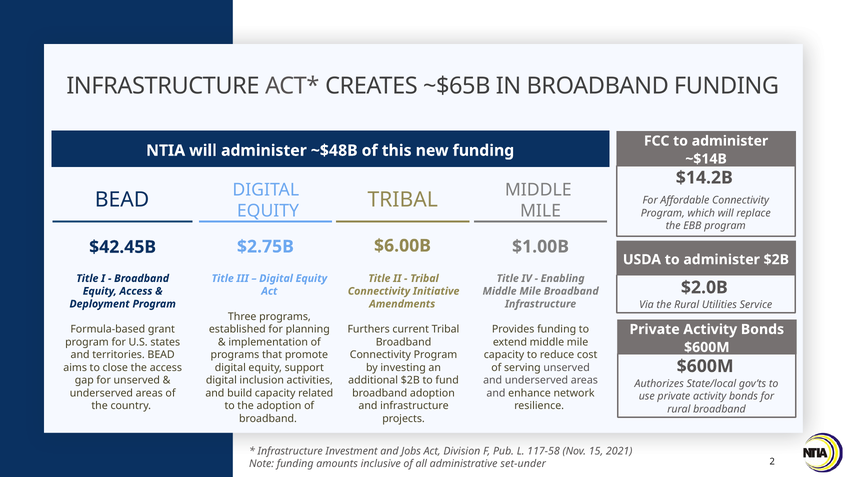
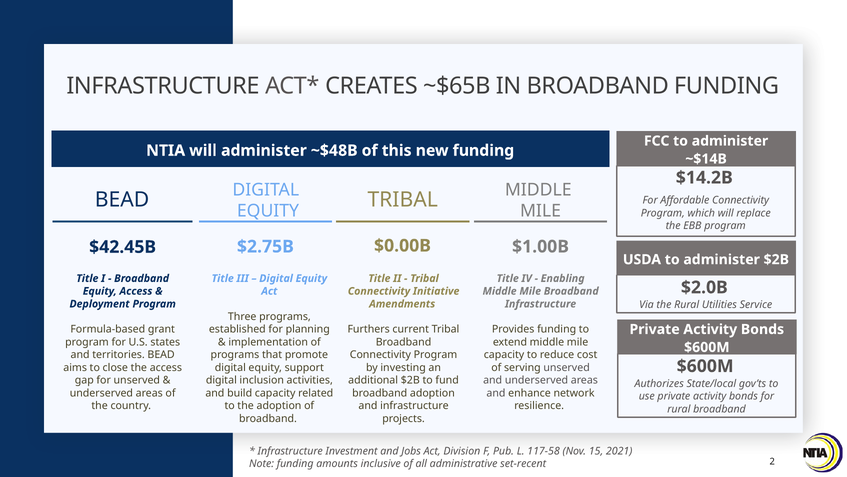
$6.00B: $6.00B -> $0.00B (402, 245)
set-under: set-under -> set-recent (523, 463)
